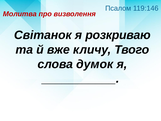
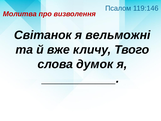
розкриваю: розкриваю -> вельможні (118, 35)
